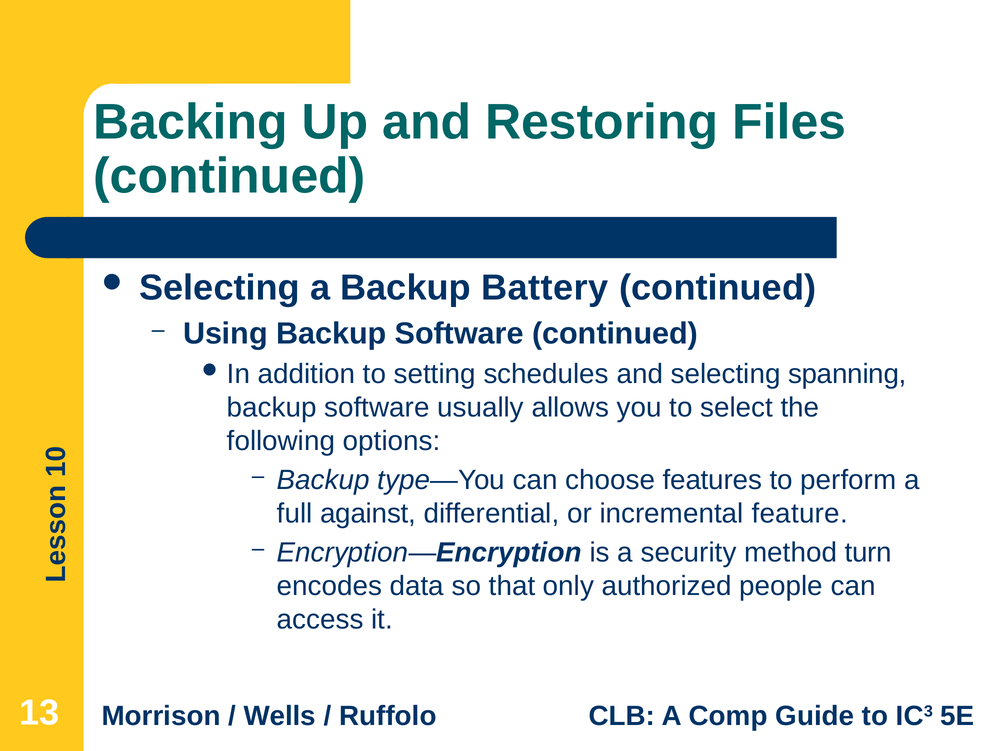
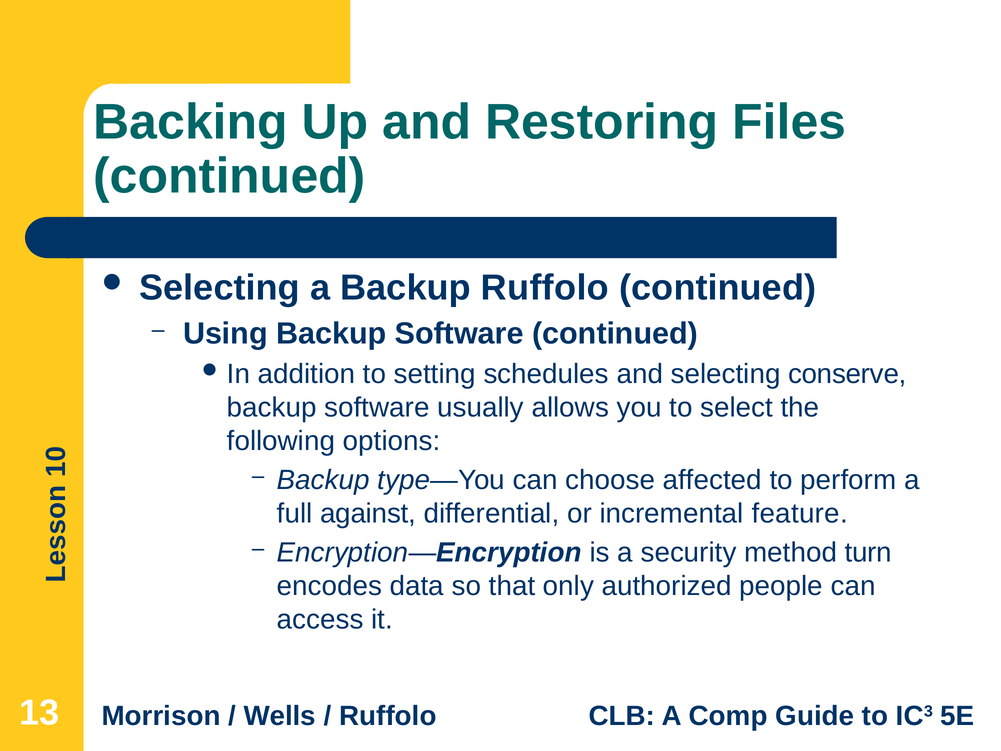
Backup Battery: Battery -> Ruffolo (545, 288)
spanning: spanning -> conserve (847, 374)
features: features -> affected (712, 480)
